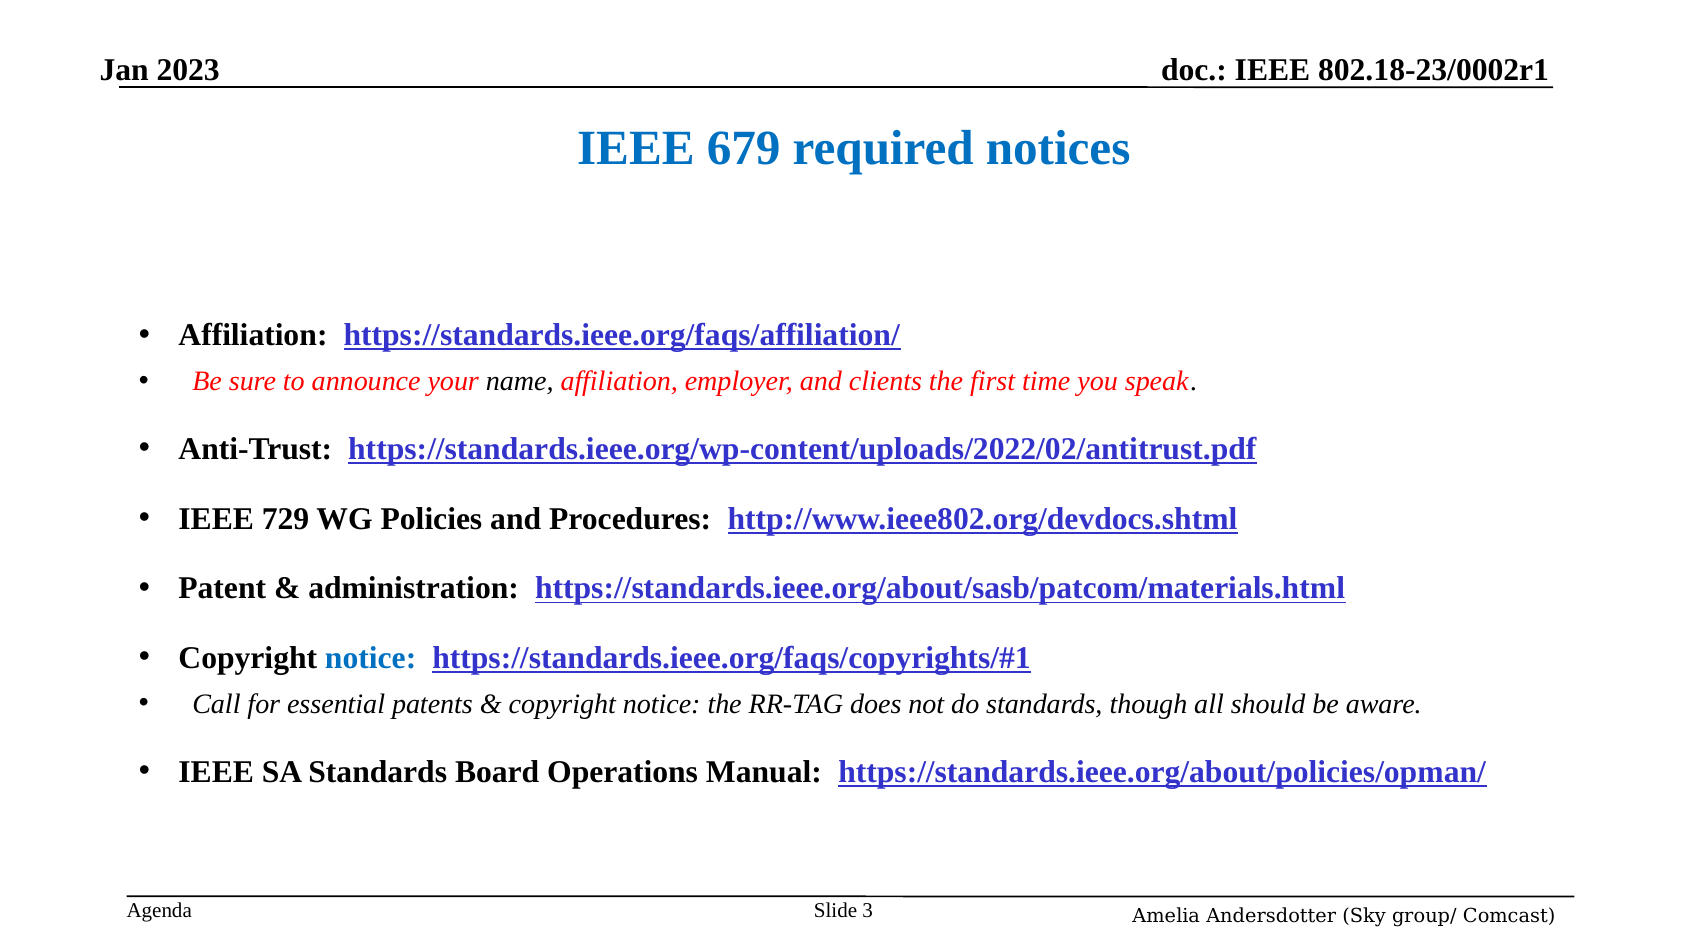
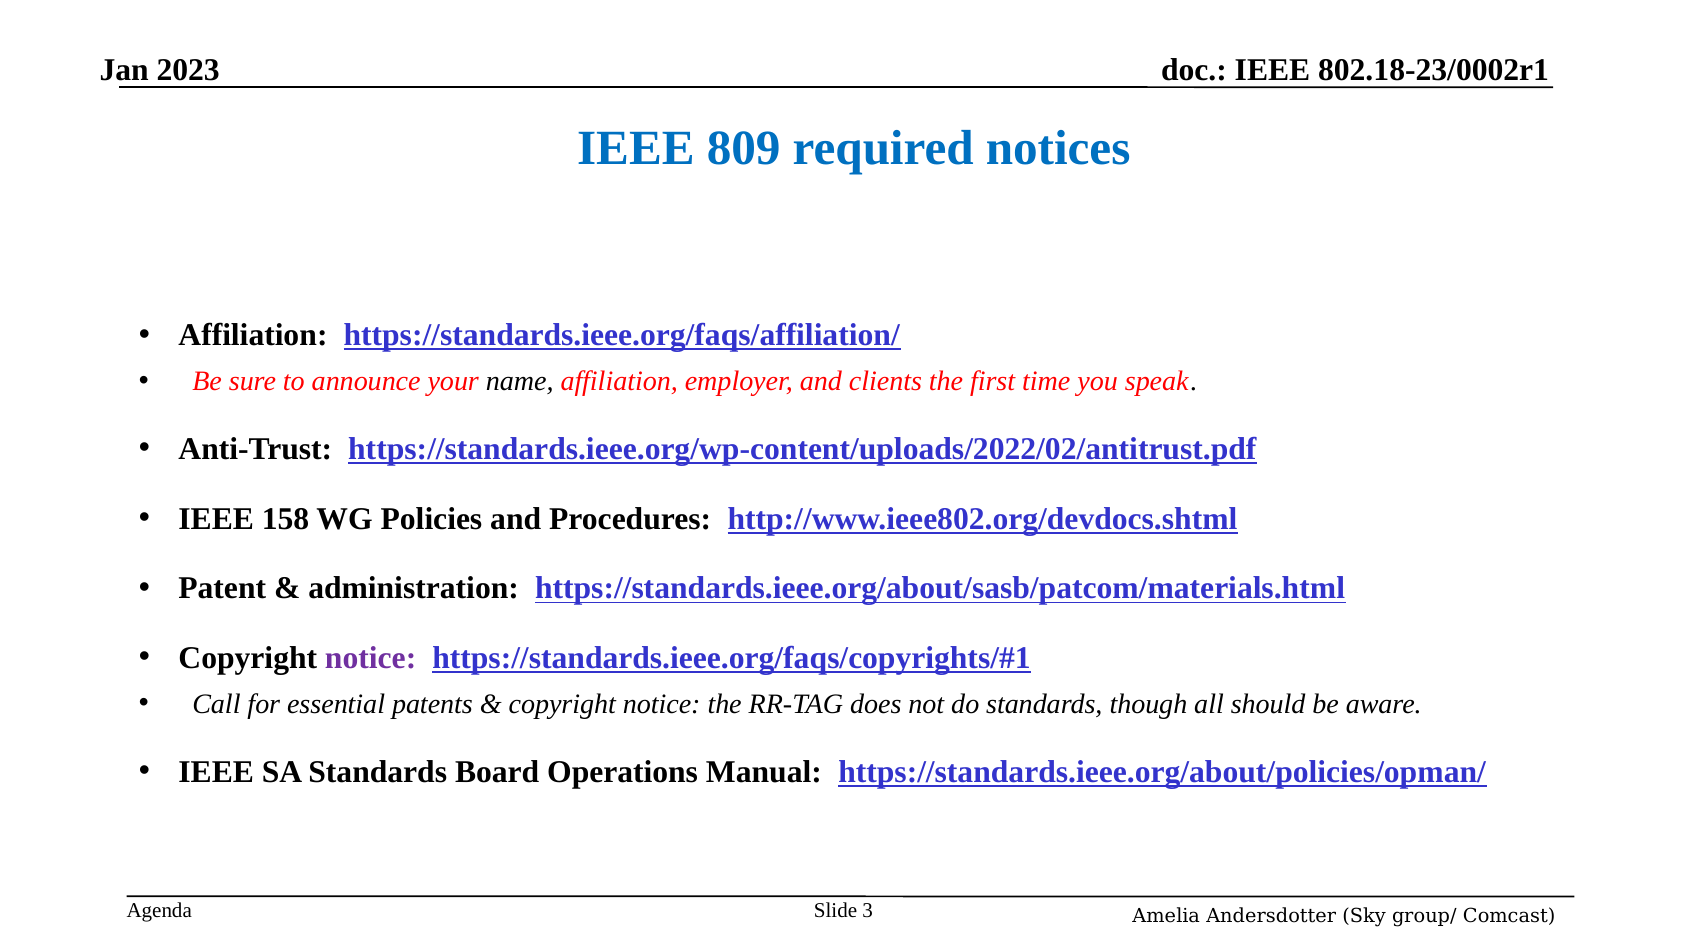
679: 679 -> 809 (744, 149)
729: 729 -> 158 (286, 519)
notice colour: blue -> purple (371, 658)
